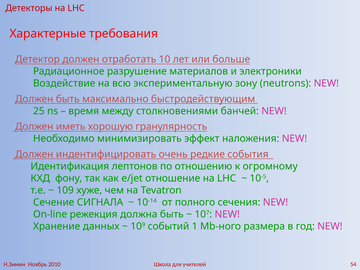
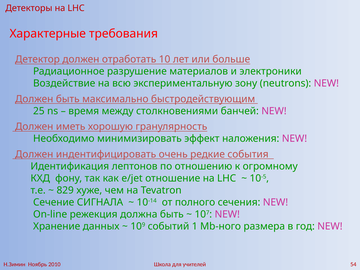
109: 109 -> 829 (65, 190)
